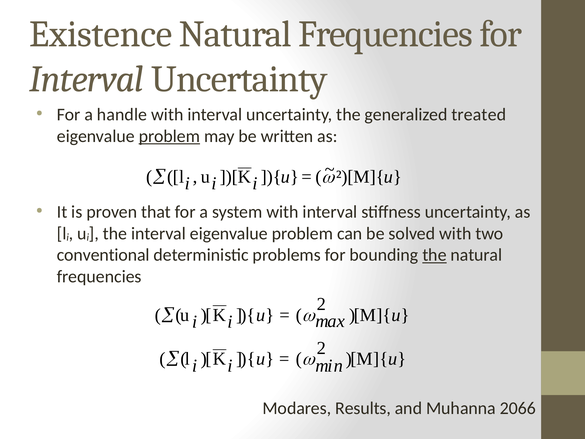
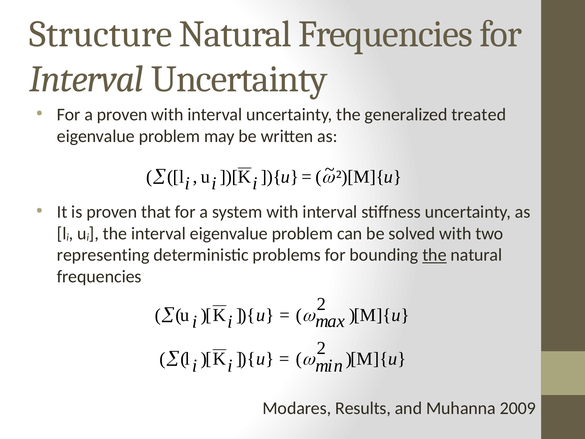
Existence: Existence -> Structure (101, 34)
a handle: handle -> proven (122, 115)
problem underline: present -> none (169, 136)
conventional: conventional -> representing (103, 255)
2066: 2066 -> 2009 (518, 408)
